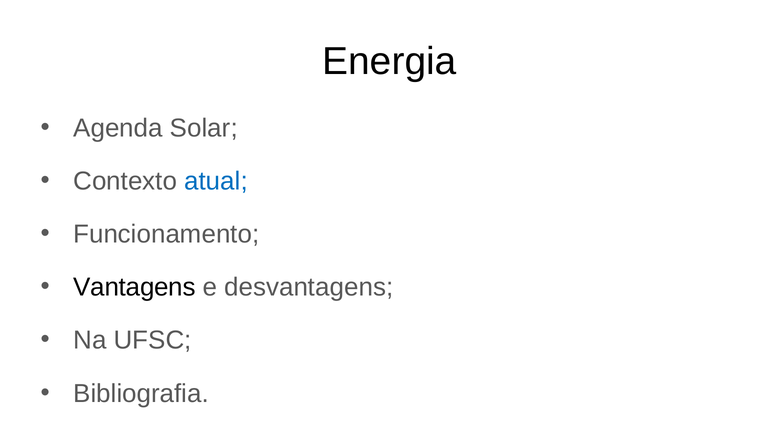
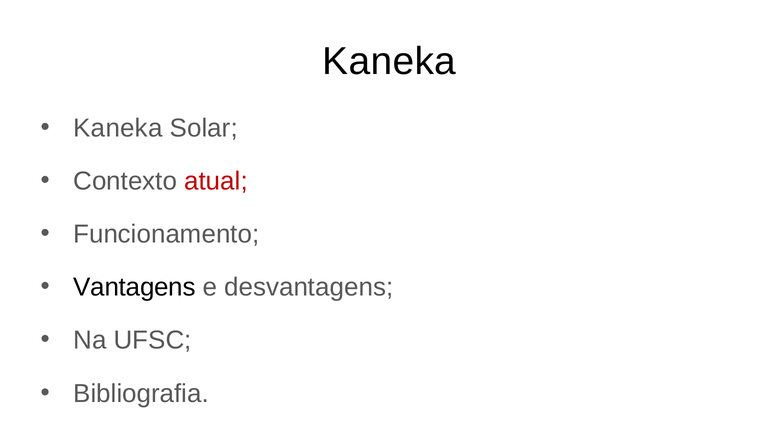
Energia: Energia -> Kaneka (389, 62)
Agenda: Agenda -> Kaneka (118, 128)
atual colour: blue -> red (216, 181)
